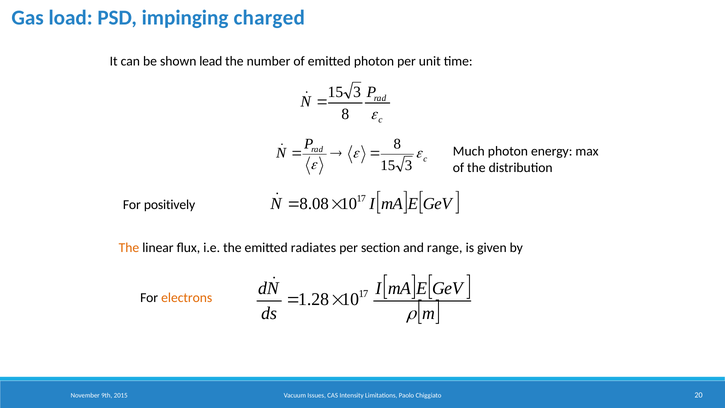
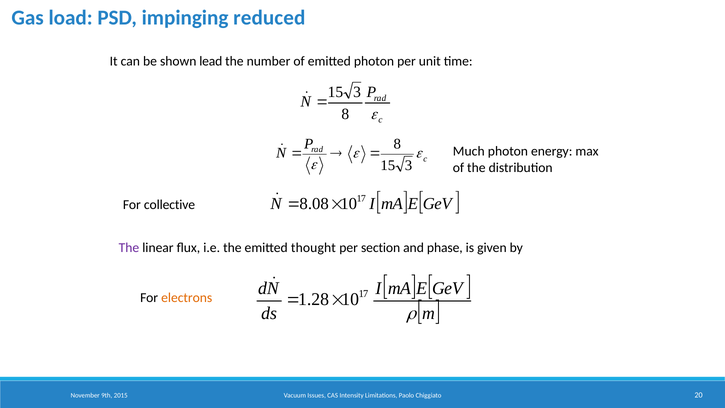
charged: charged -> reduced (269, 18)
positively: positively -> collective (170, 205)
The colour: orange -> purple (129, 248)
radiates: radiates -> thought (313, 248)
range: range -> phase (445, 248)
